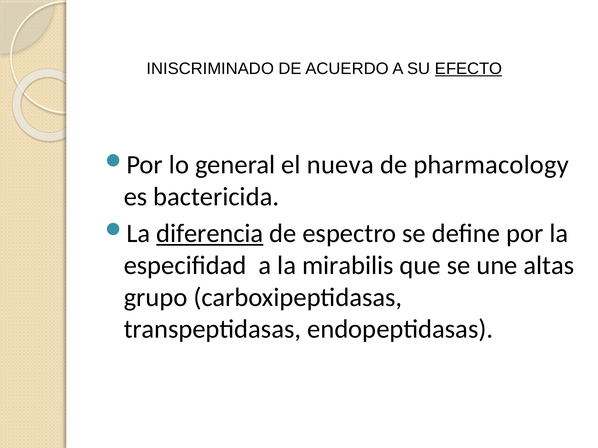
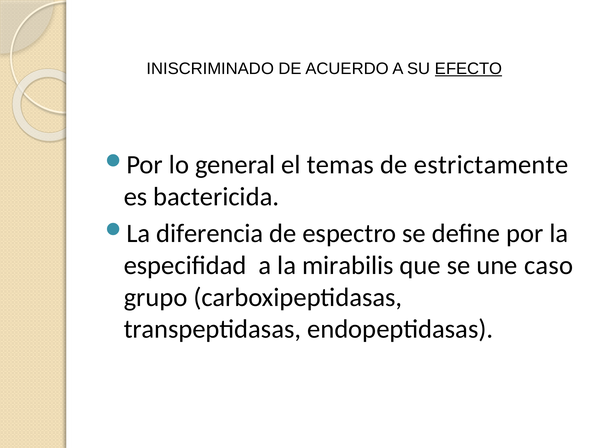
nueva: nueva -> temas (340, 165)
pharmacology: pharmacology -> estrictamente (491, 165)
diferencia underline: present -> none (210, 234)
altas: altas -> caso (549, 266)
